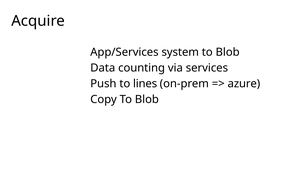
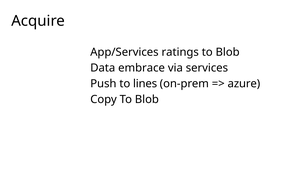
system: system -> ratings (180, 52)
counting: counting -> embrace (142, 68)
